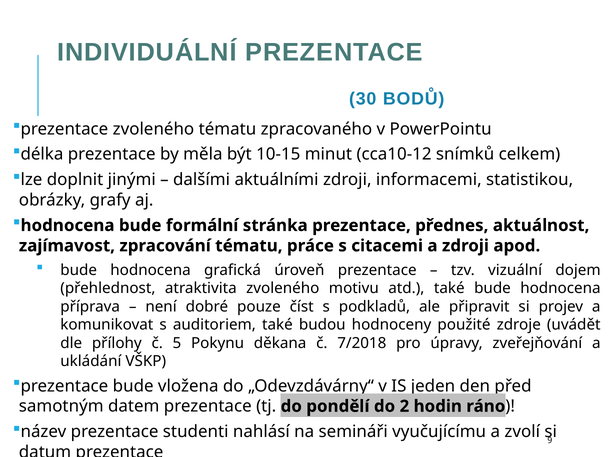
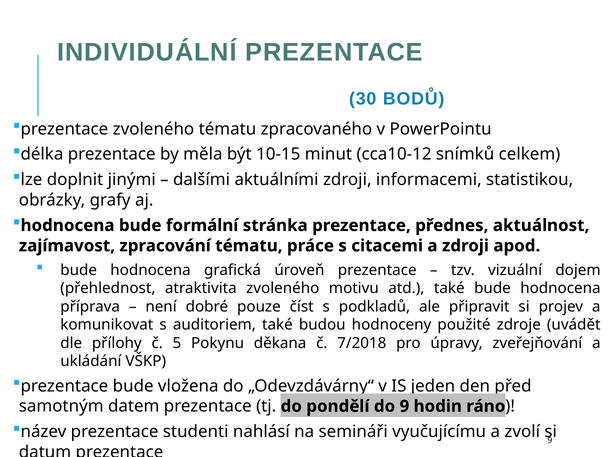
do 2: 2 -> 9 (404, 406)
